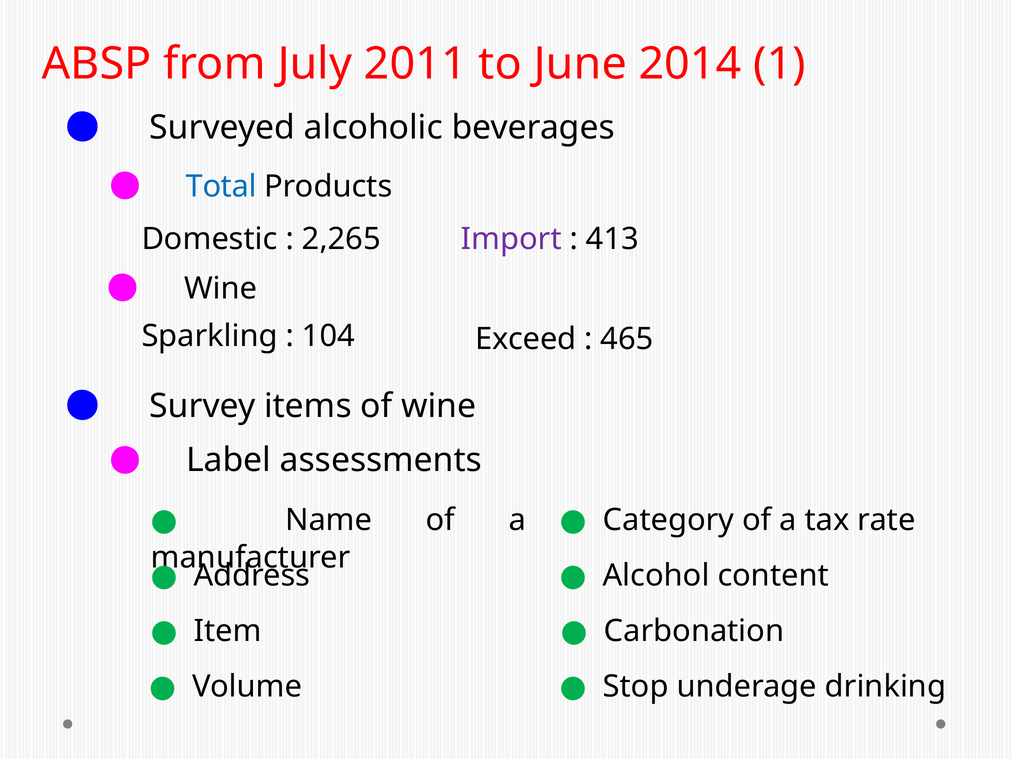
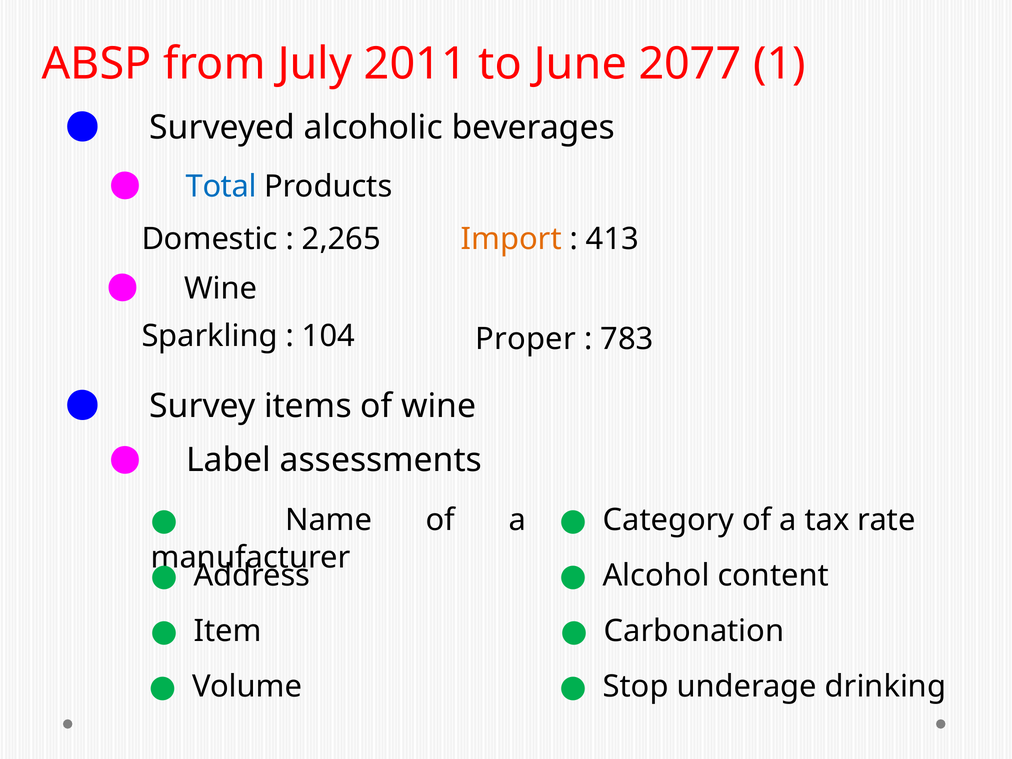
2014: 2014 -> 2077 (690, 64)
Import colour: purple -> orange (511, 239)
Exceed: Exceed -> Proper (526, 339)
465: 465 -> 783 (627, 339)
